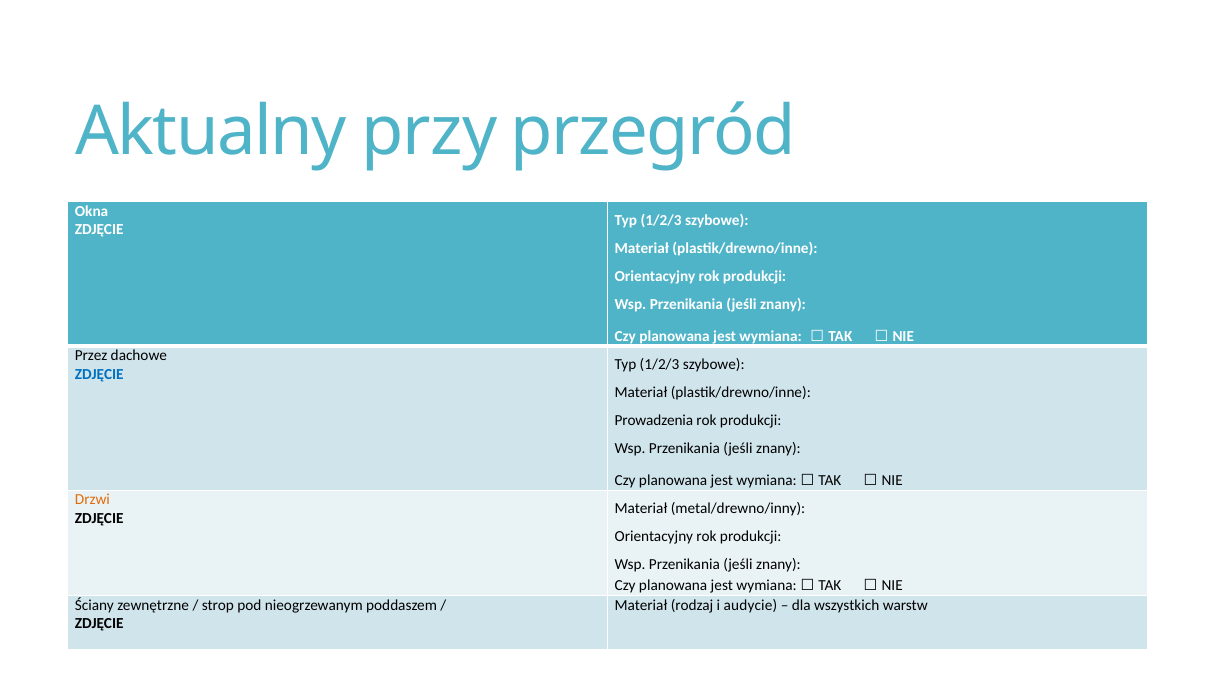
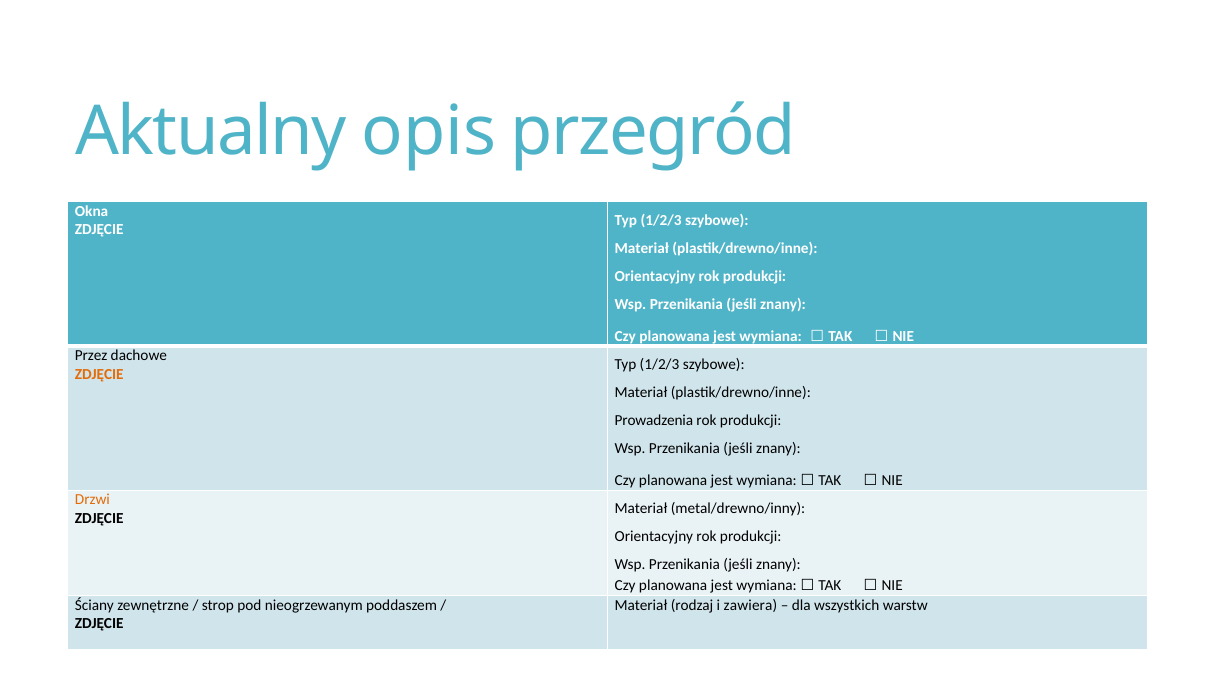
przy: przy -> opis (429, 132)
ZDJĘCIE colour: blue -> orange (99, 374)
audycie: audycie -> zawiera (750, 605)
